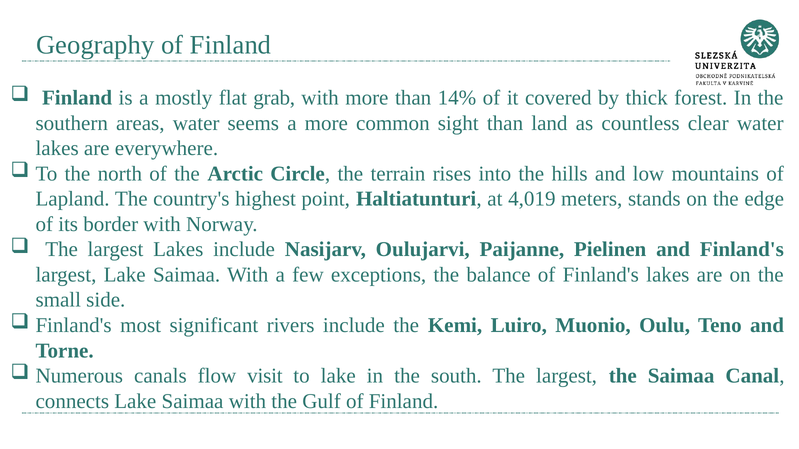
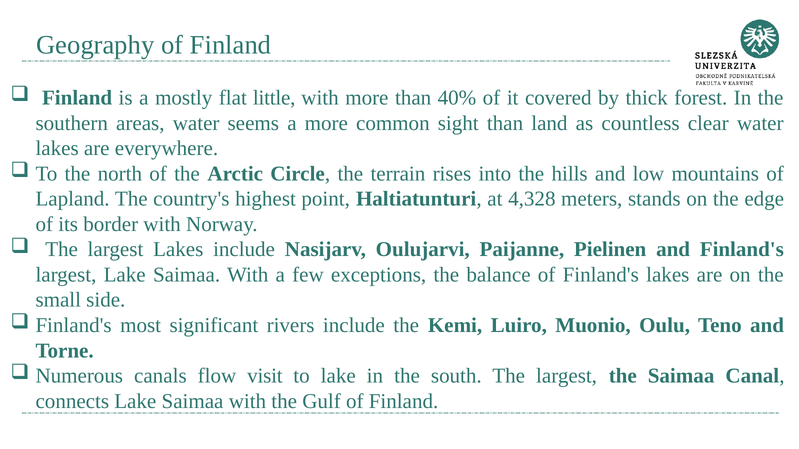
grab: grab -> little (274, 98)
14%: 14% -> 40% (457, 98)
4,019: 4,019 -> 4,328 (532, 199)
